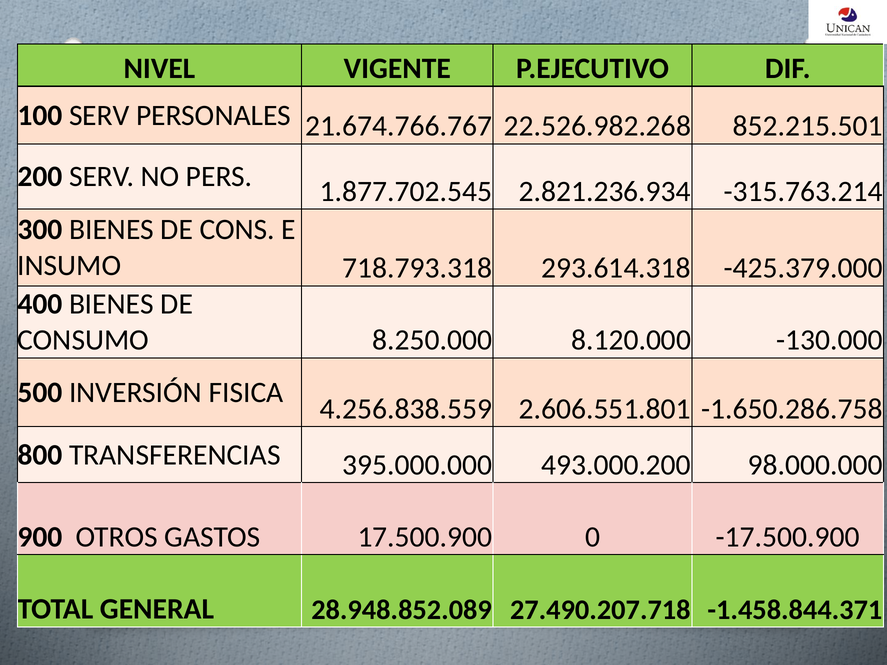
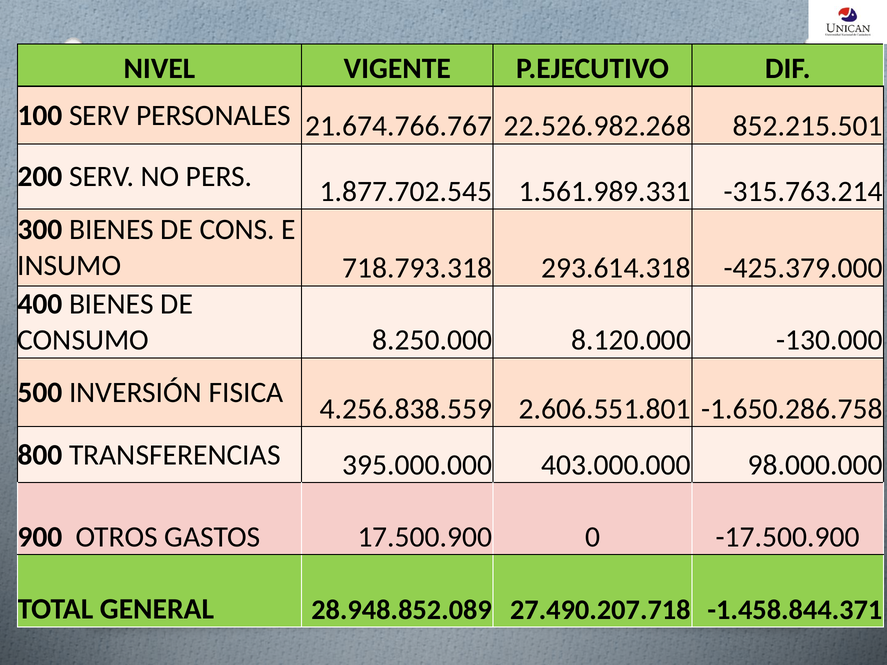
2.821.236.934: 2.821.236.934 -> 1.561.989.331 (605, 191)
493.000.200: 493.000.200 -> 403.000.000 (616, 465)
